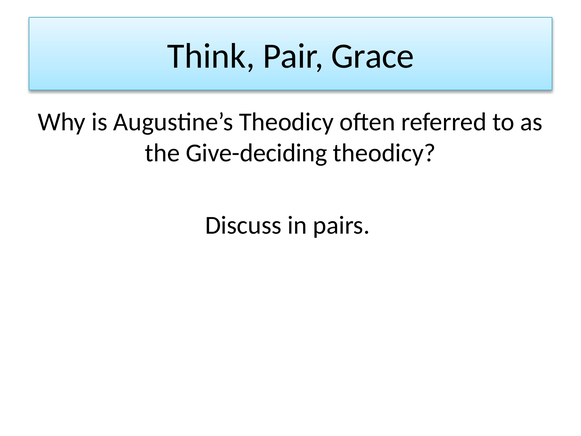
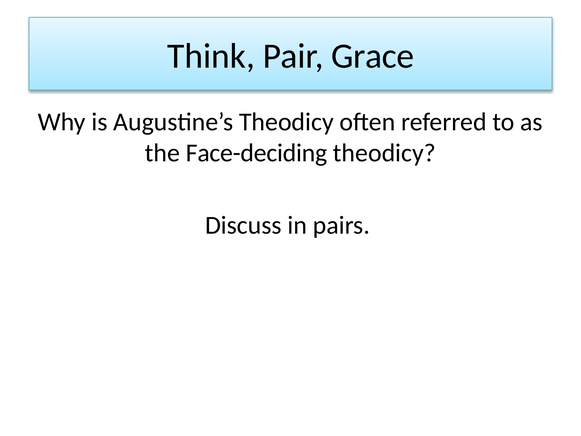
Give-deciding: Give-deciding -> Face-deciding (257, 153)
